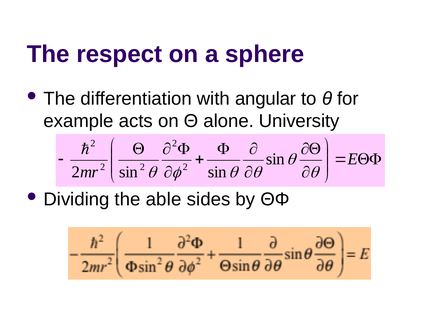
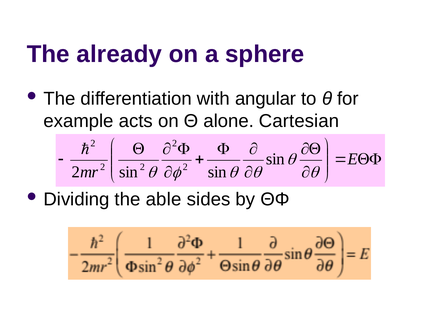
respect: respect -> already (119, 54)
University: University -> Cartesian (299, 121)
